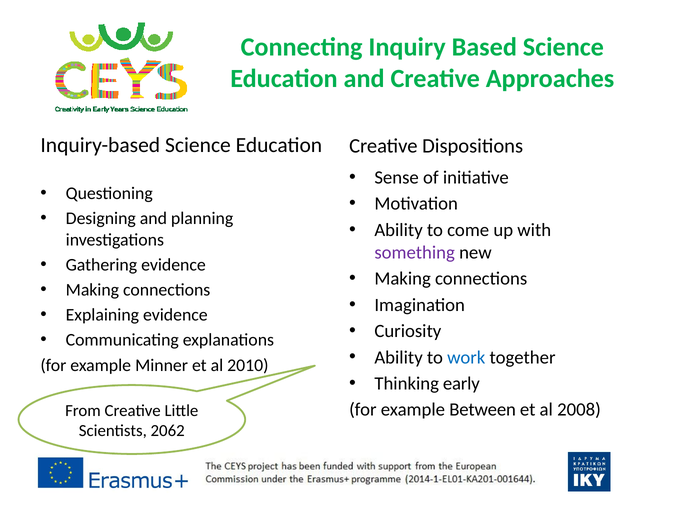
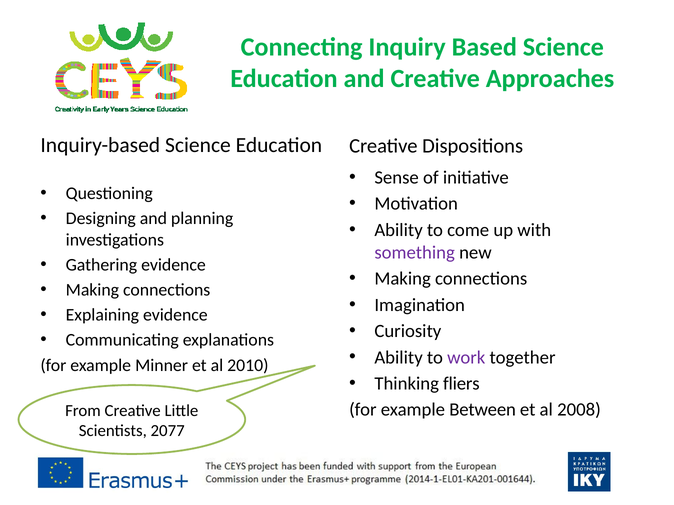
work colour: blue -> purple (466, 358)
early: early -> fliers (461, 384)
2062: 2062 -> 2077 (168, 431)
